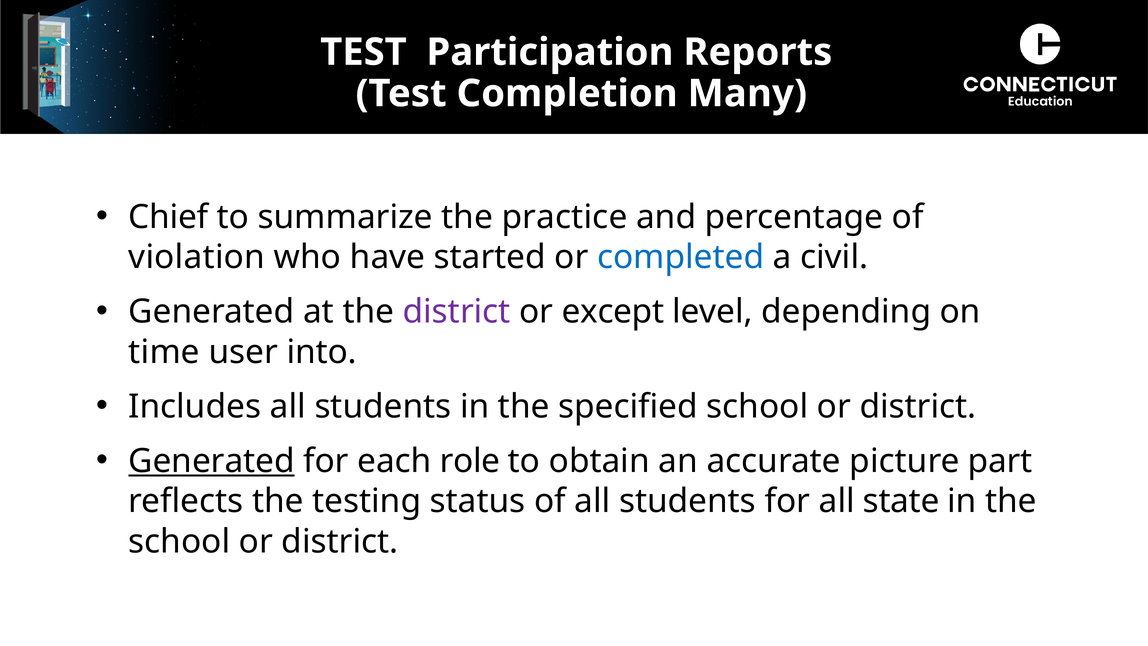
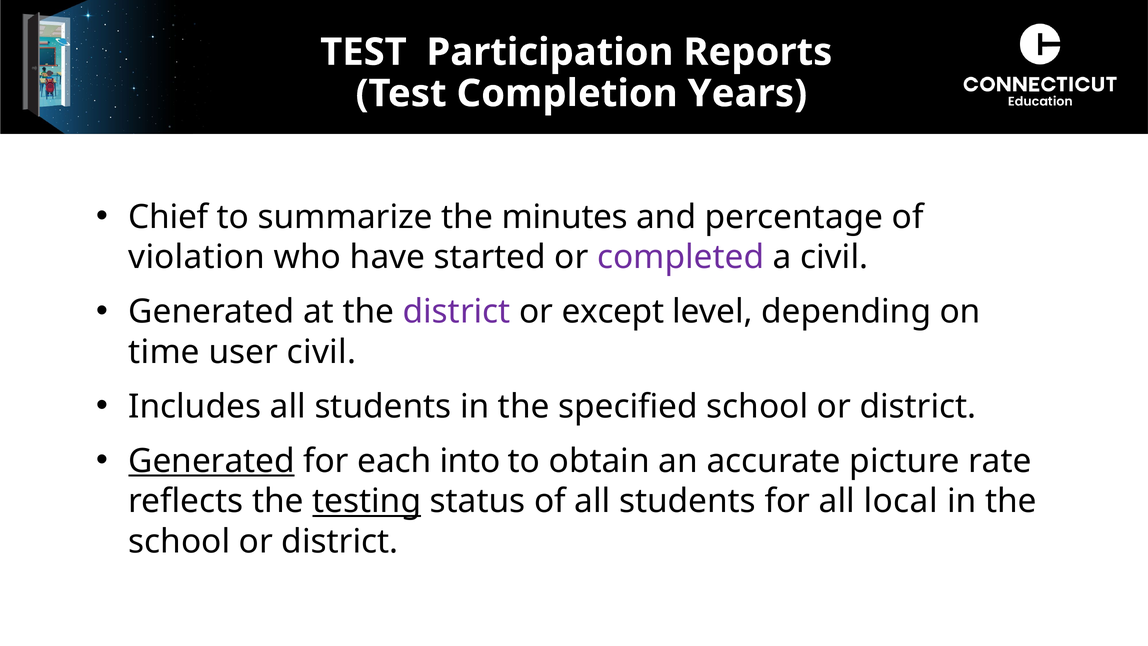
Many: Many -> Years (747, 94)
practice: practice -> minutes (565, 217)
completed colour: blue -> purple (681, 257)
user into: into -> civil (322, 352)
role: role -> into (470, 461)
part: part -> rate (1000, 461)
testing underline: none -> present (367, 501)
state: state -> local (901, 501)
